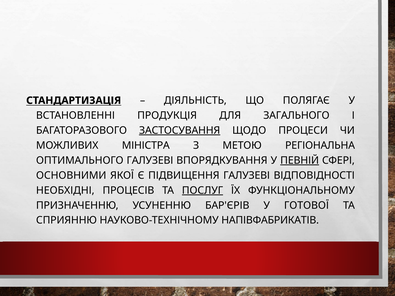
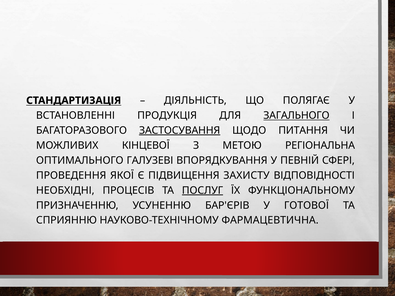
ЗАГАЛЬНОГО underline: none -> present (296, 116)
ПРОЦЕСИ: ПРОЦЕСИ -> ПИТАННЯ (303, 131)
МІНІСТРА: МІНІСТРА -> КІНЦЕВОЇ (146, 146)
ПЕВНІЙ underline: present -> none (300, 161)
ОСНОВНИМИ: ОСНОВНИМИ -> ПРОВЕДЕННЯ (71, 176)
ПІДВИЩЕННЯ ГАЛУЗЕВІ: ГАЛУЗЕВІ -> ЗАХИСТУ (247, 176)
НАПІВФАБРИКАТІВ: НАПІВФАБРИКАТІВ -> ФАРМАЦЕВТИЧНА (270, 220)
